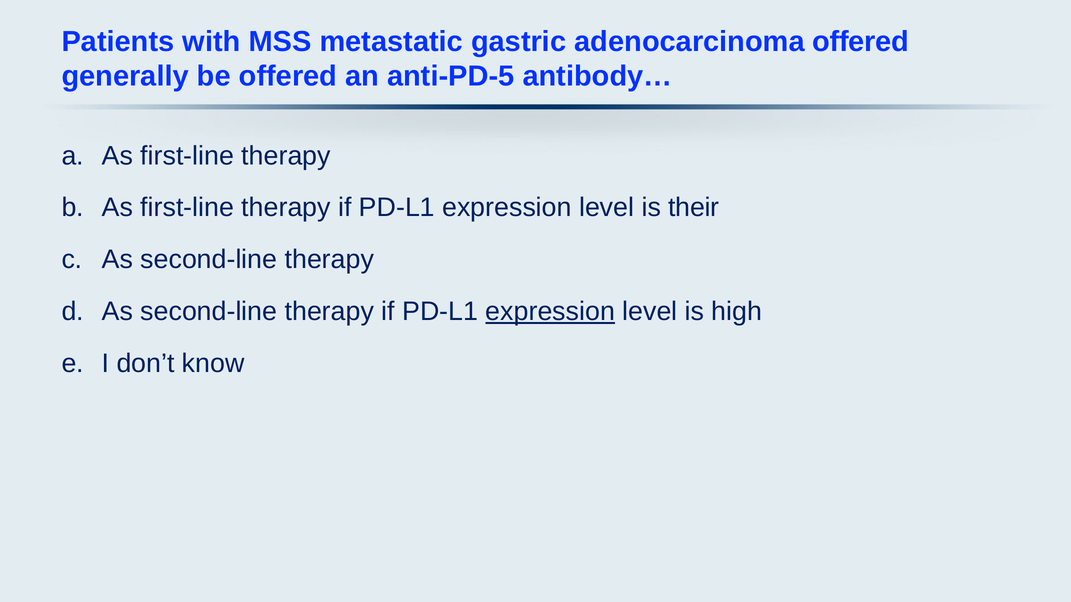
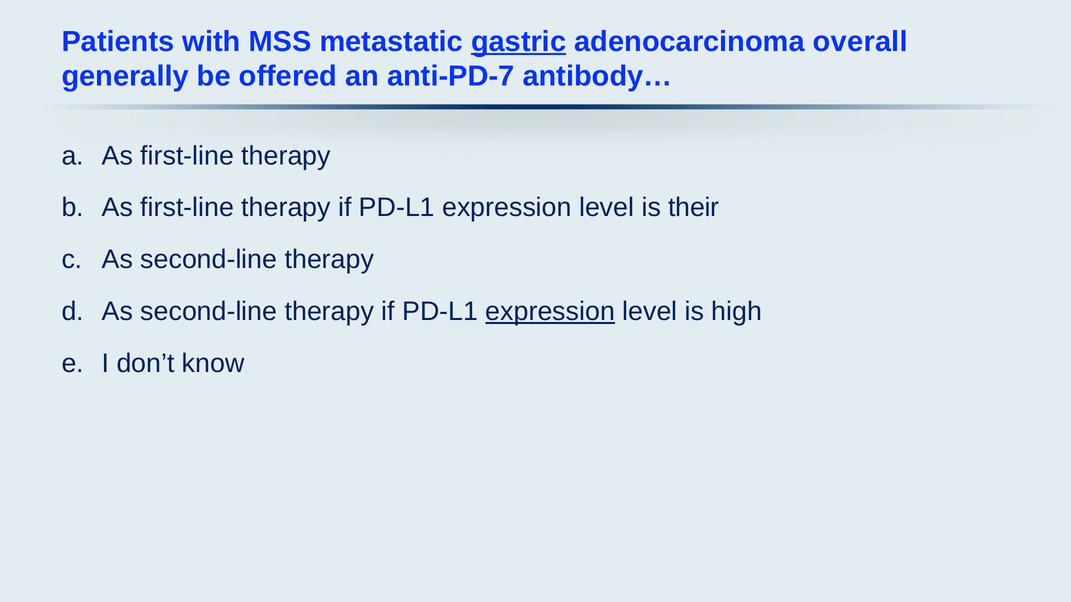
gastric underline: none -> present (519, 42)
adenocarcinoma offered: offered -> overall (860, 42)
anti-PD-5: anti-PD-5 -> anti-PD-7 (451, 76)
